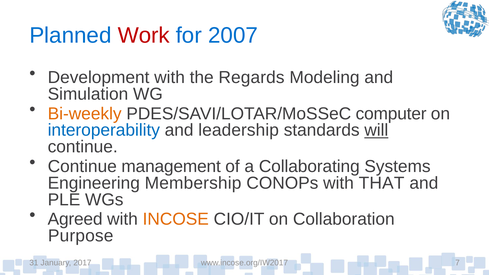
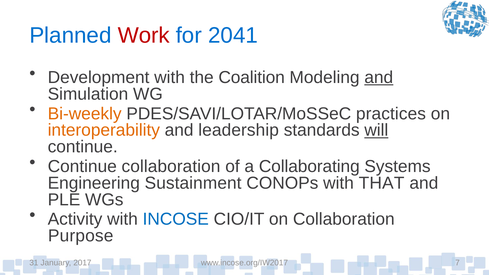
2007: 2007 -> 2041 (233, 35)
Regards: Regards -> Coalition (252, 77)
and underline: none -> present (379, 77)
computer: computer -> practices (391, 114)
interoperability colour: blue -> orange (104, 130)
Continue management: management -> collaboration (171, 166)
Membership: Membership -> Sustainment (193, 183)
Agreed: Agreed -> Activity (75, 219)
INCOSE colour: orange -> blue (176, 219)
